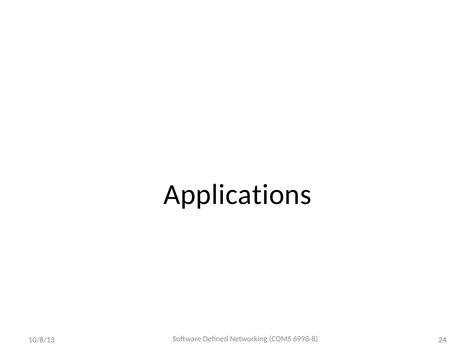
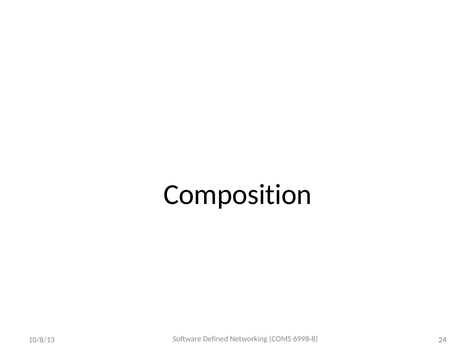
Applications: Applications -> Composition (238, 195)
